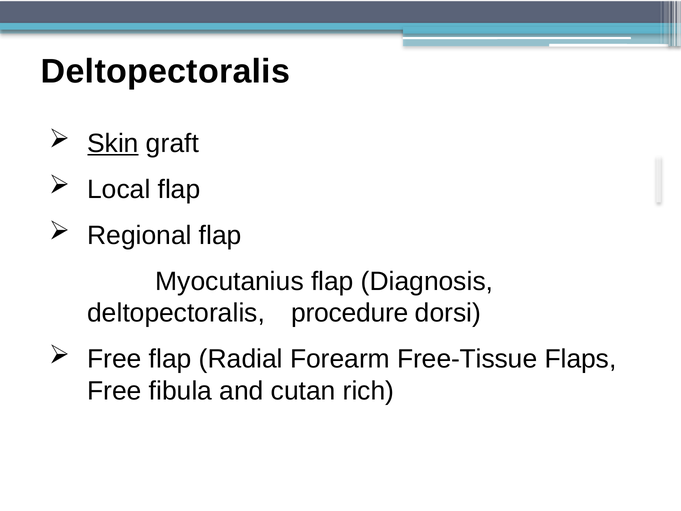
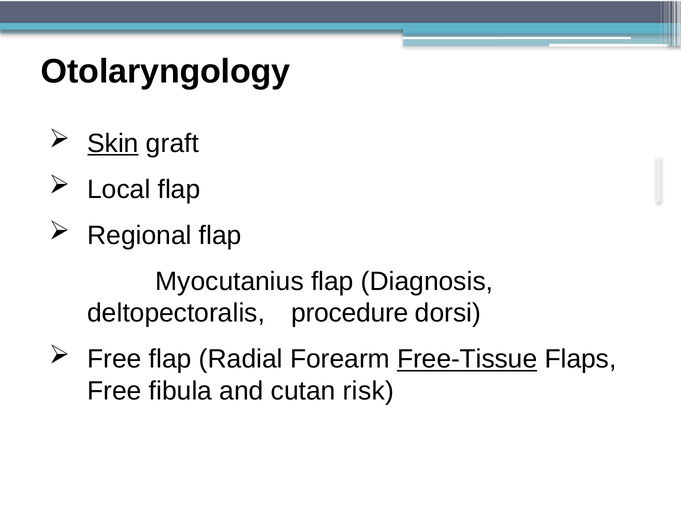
Deltopectoralis: Deltopectoralis -> Otolaryngology (166, 71)
Free-Tissue underline: none -> present (467, 359)
rich: rich -> risk (368, 391)
